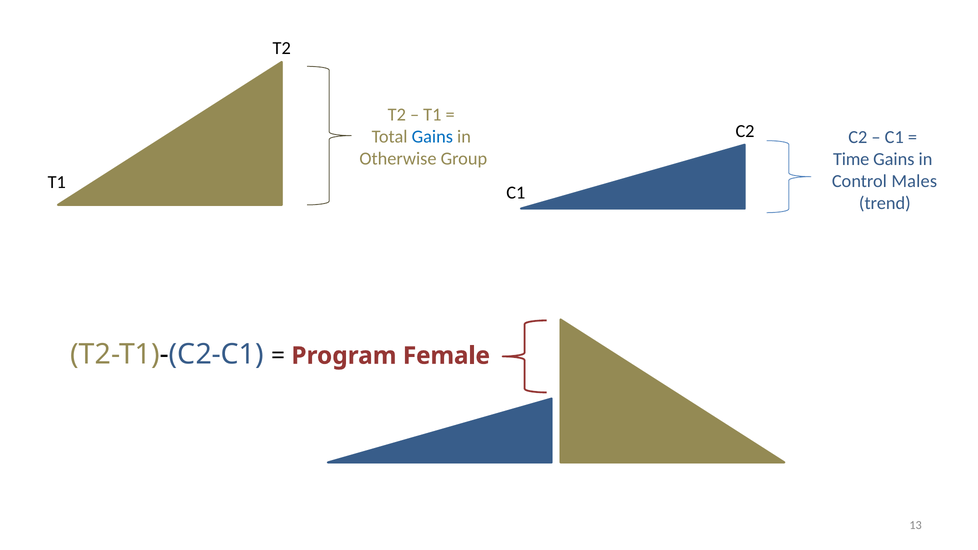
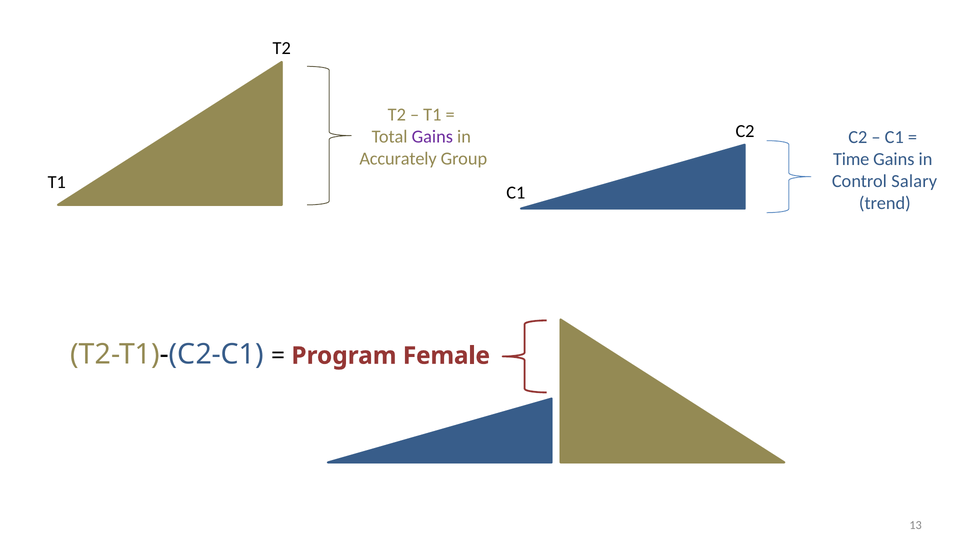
Gains colour: blue -> purple (432, 136)
Otherwise: Otherwise -> Accurately (398, 158)
Males: Males -> Salary (914, 181)
